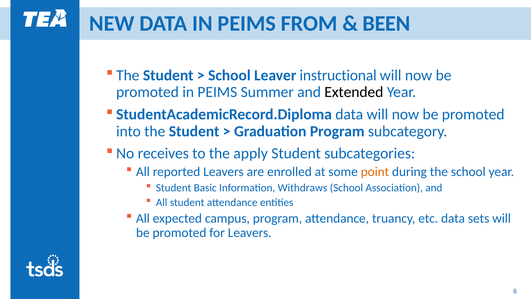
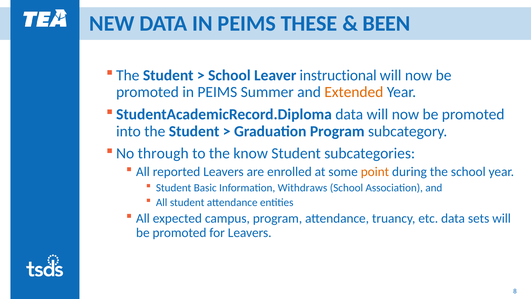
FROM: FROM -> THESE (309, 24)
Extended colour: black -> orange (354, 92)
receives: receives -> through (163, 153)
apply: apply -> know (251, 153)
